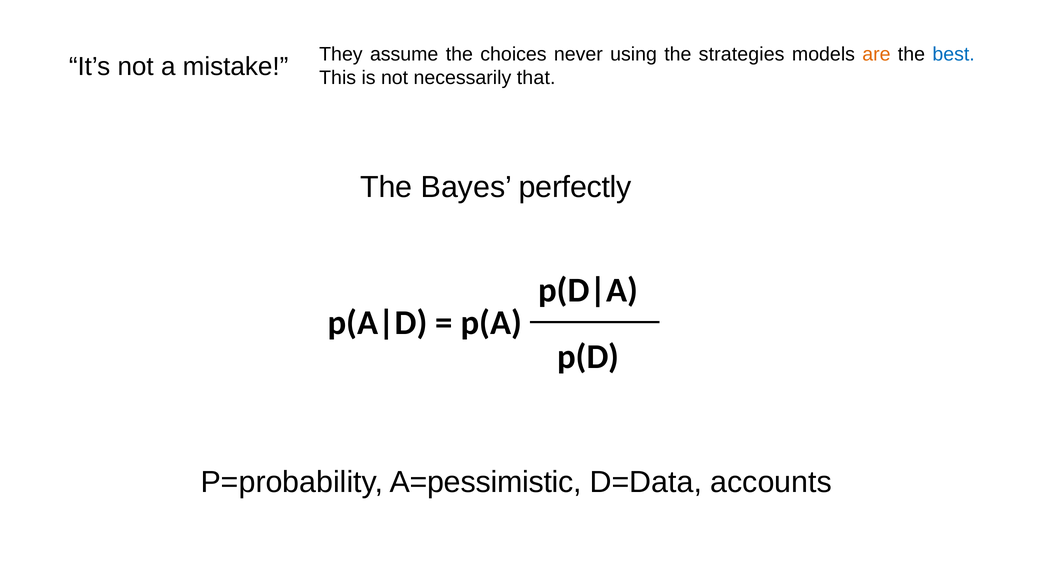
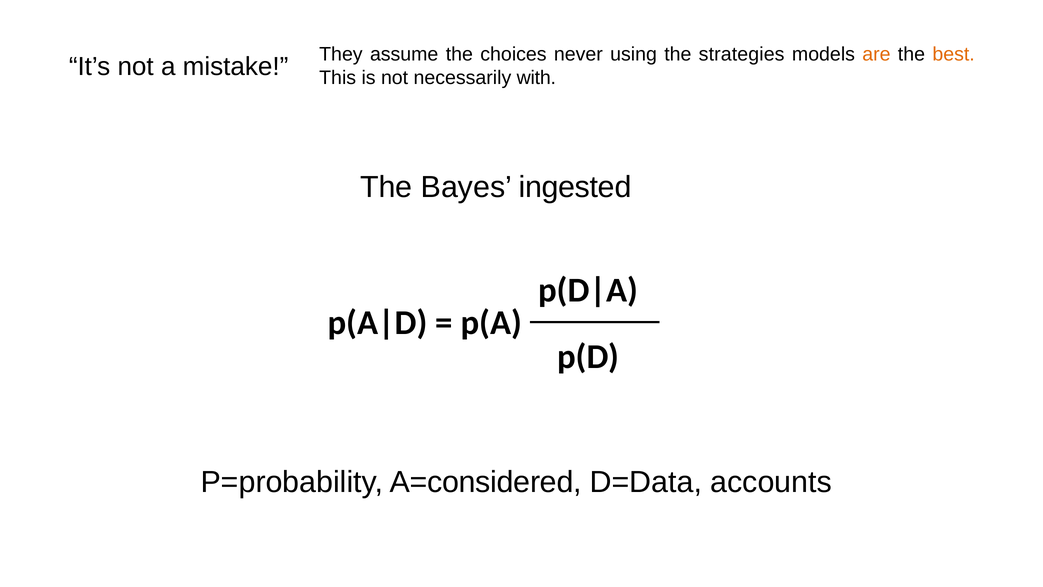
best colour: blue -> orange (954, 54)
that: that -> with (536, 78)
perfectly: perfectly -> ingested (575, 187)
A=pessimistic: A=pessimistic -> A=considered (486, 482)
